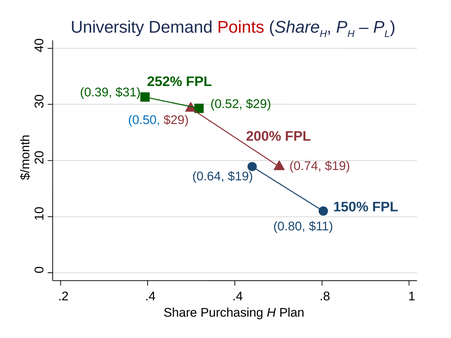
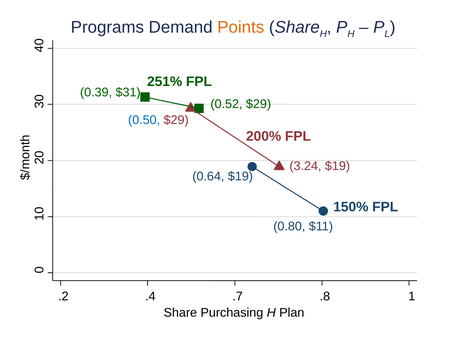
University: University -> Programs (107, 27)
Points colour: red -> orange (241, 27)
252%: 252% -> 251% (165, 82)
0.74: 0.74 -> 3.24 (305, 166)
.4 .4: .4 -> .7 (238, 297)
